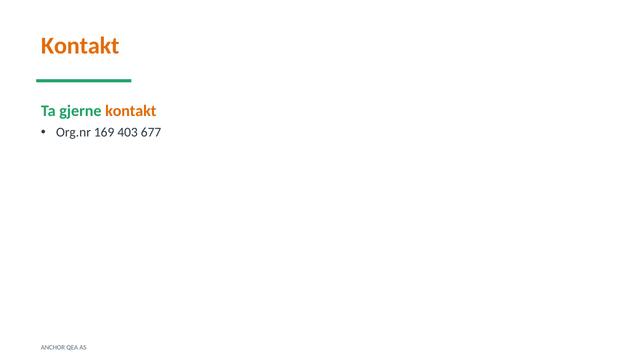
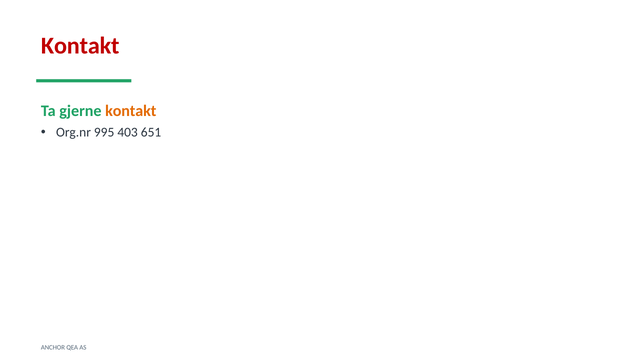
Kontakt colour: orange -> red (80, 46)
169: 169 -> 995 (104, 132)
677: 677 -> 651 (151, 132)
